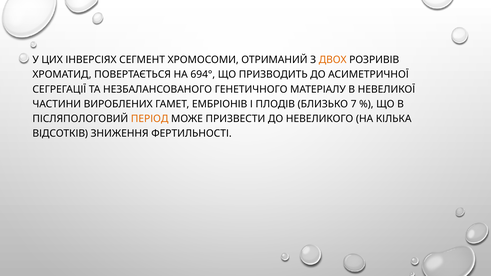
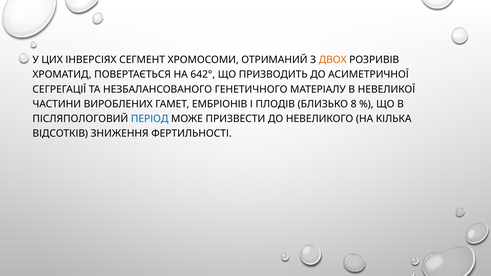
694°: 694° -> 642° (203, 75)
7: 7 -> 8 (354, 104)
ПЕРІОД colour: orange -> blue (150, 119)
